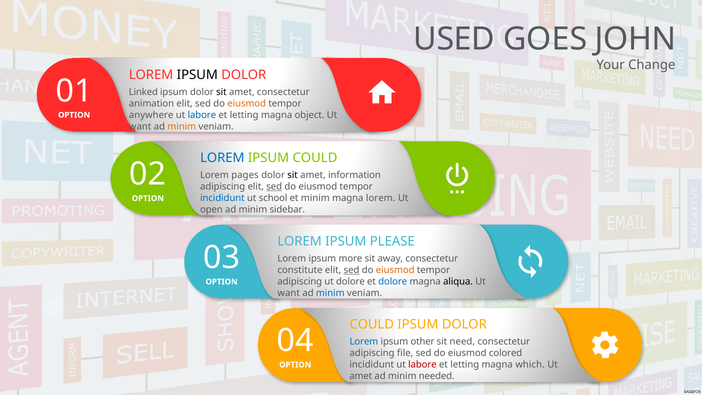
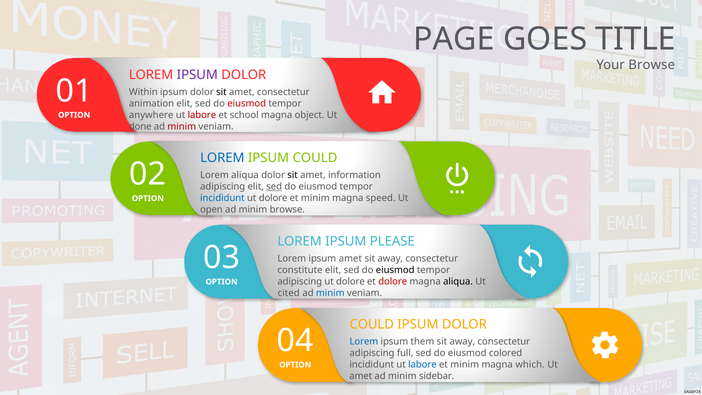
USED: USED -> PAGE (454, 39)
JOHN: JOHN -> TITLE (636, 39)
Your Change: Change -> Browse (652, 65)
IPSUM colour: black -> purple (197, 75)
Linked: Linked -> Within (143, 92)
eiusmod colour: orange -> red (247, 104)
labore colour: blue -> red (202, 115)
letting: letting -> school (244, 115)
want: want -> done (140, 126)
minim colour: orange -> red (182, 126)
Lorem pages: pages -> aliqua (245, 175)
school: school -> dolore (273, 198)
magna lorem: lorem -> speed (381, 198)
minim sidebar: sidebar -> browse (287, 209)
ipsum more: more -> amet (350, 259)
sed underline: present -> none (352, 270)
eiusmod colour: orange -> black (395, 270)
dolore colour: blue -> red (393, 281)
want: want -> cited (289, 293)
other: other -> them (422, 342)
need: need -> away (462, 342)
file: file -> full (405, 353)
labore colour: red -> blue (422, 364)
letting: letting -> minim (465, 364)
needed: needed -> sidebar (437, 376)
